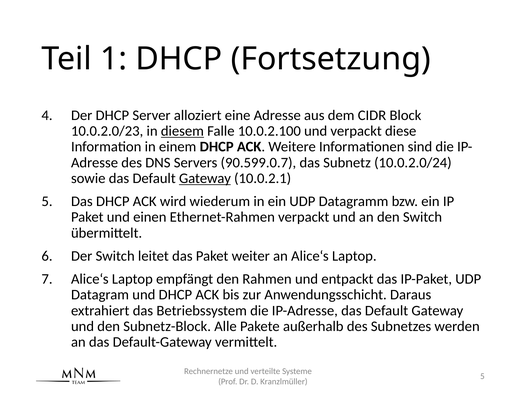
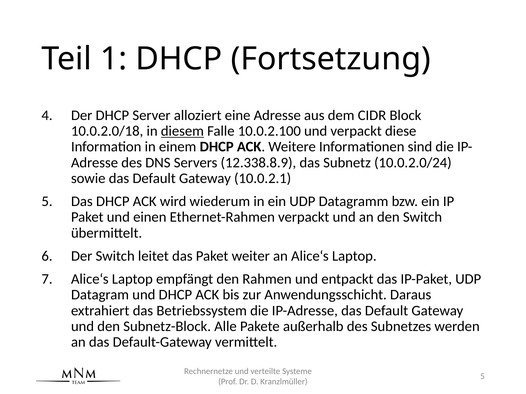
10.0.2.0/23: 10.0.2.0/23 -> 10.0.2.0/18 (107, 131)
90.599.0.7: 90.599.0.7 -> 12.338.8.9 (258, 163)
Gateway underline: present -> none (205, 179)
